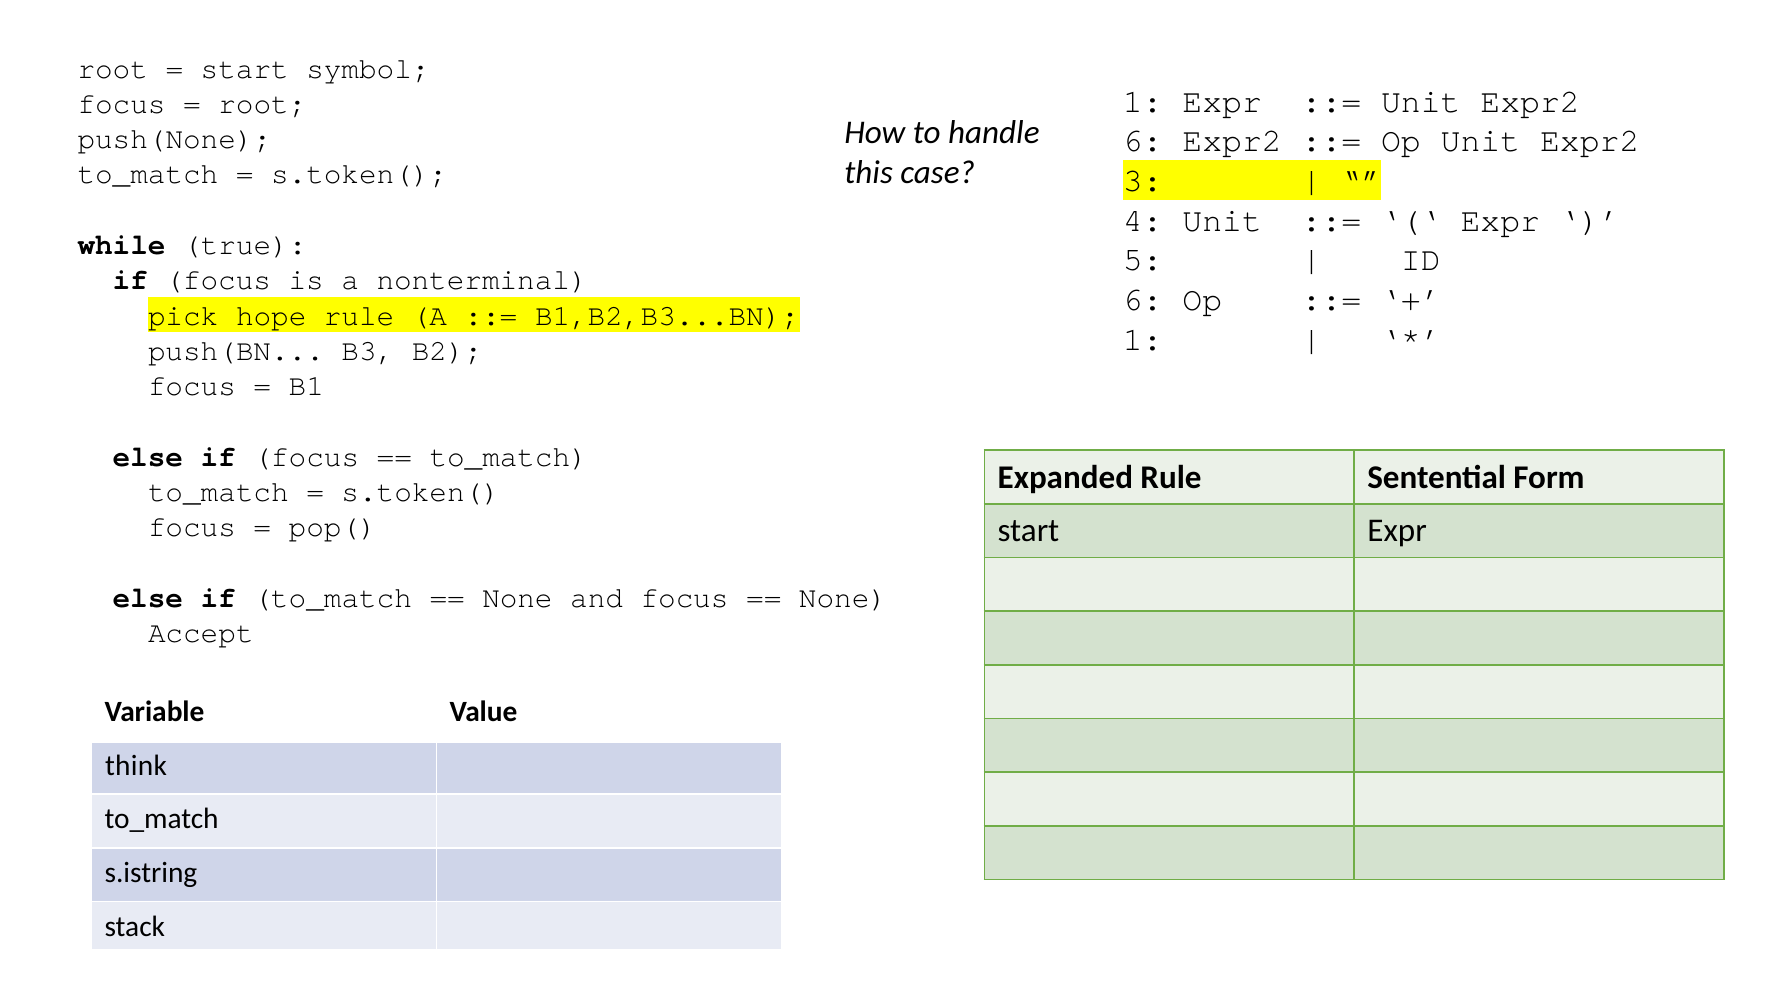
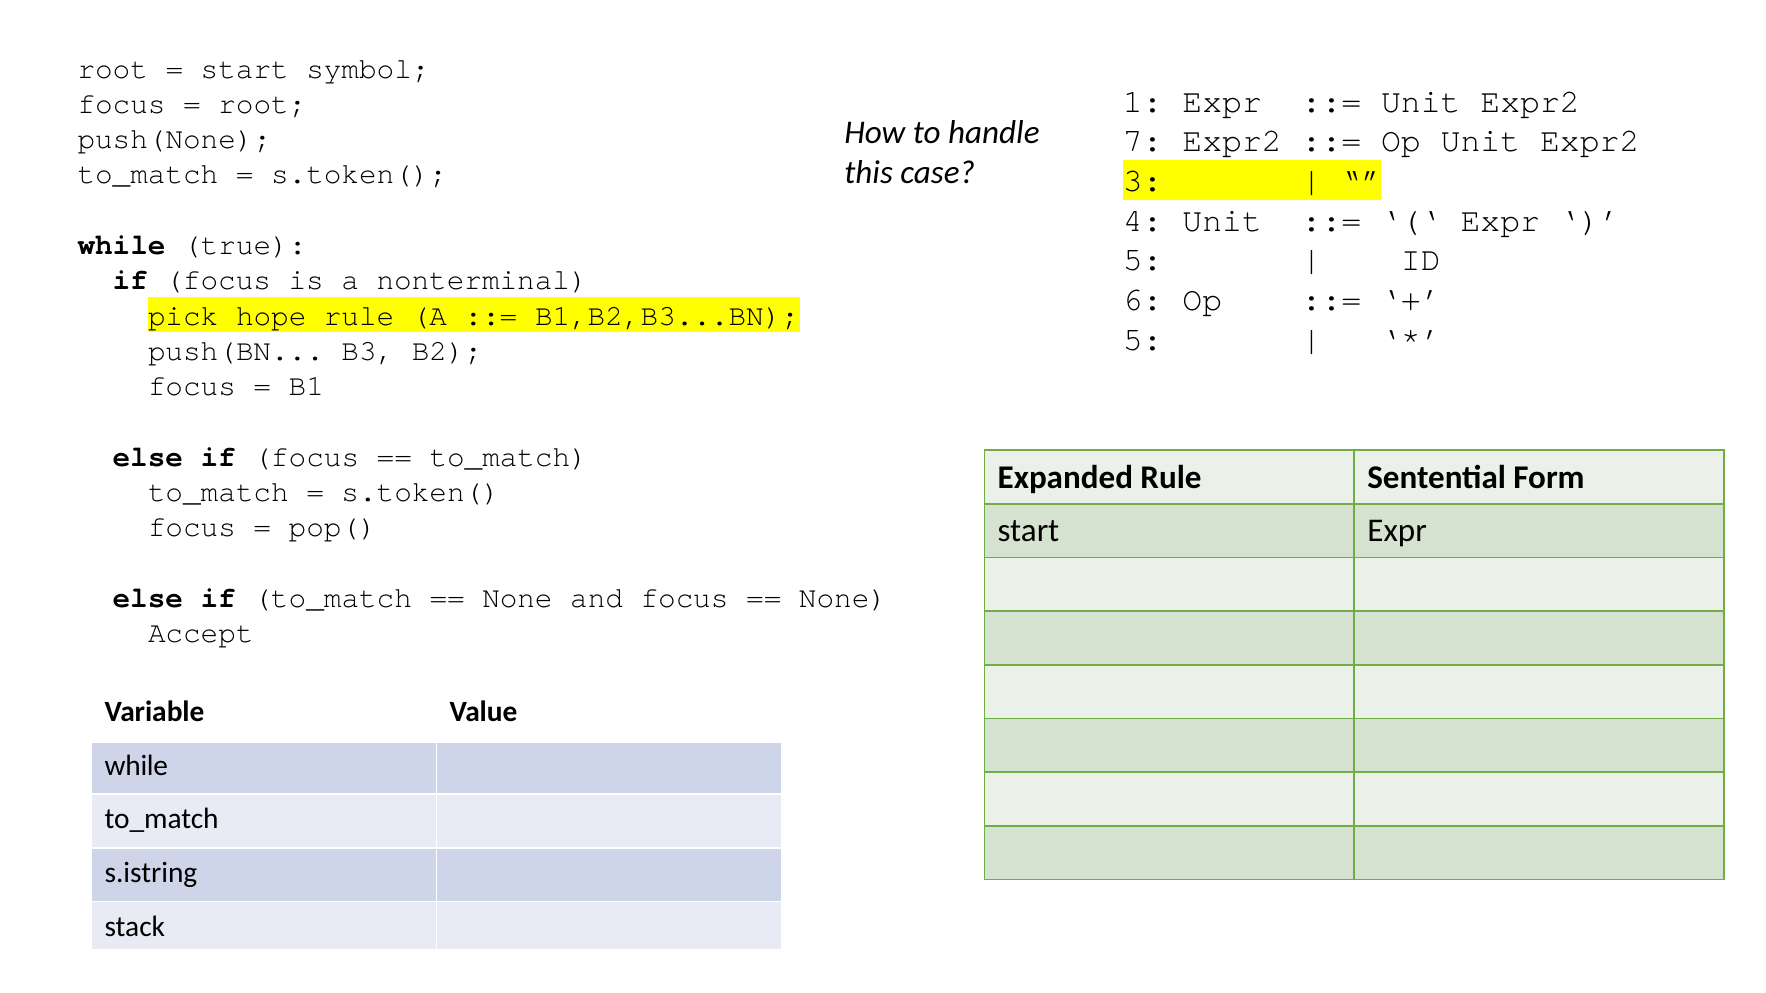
6: 6 -> 7 (1143, 141)
1: 1 -> 5 (1143, 340)
think: think -> while (136, 766)
